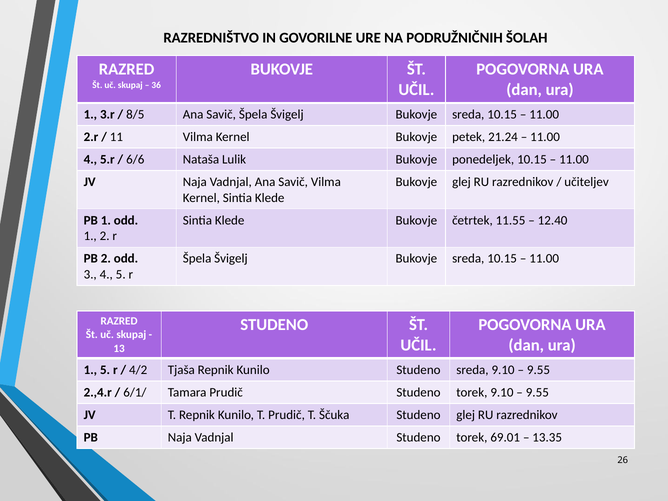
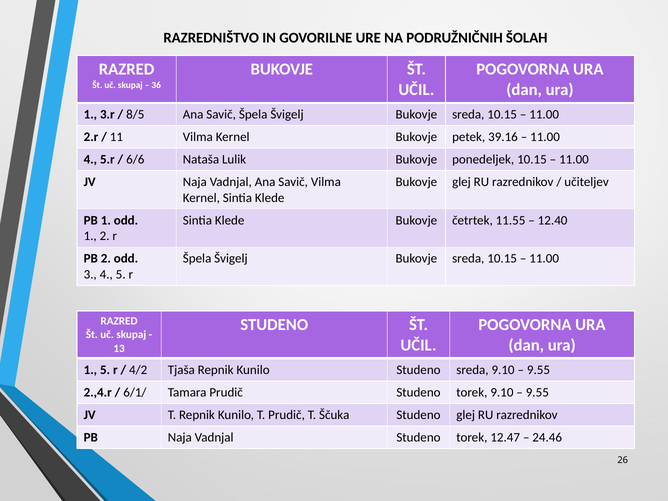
21.24: 21.24 -> 39.16 (503, 137)
69.01: 69.01 -> 12.47 (505, 437)
13.35: 13.35 -> 24.46 (547, 437)
